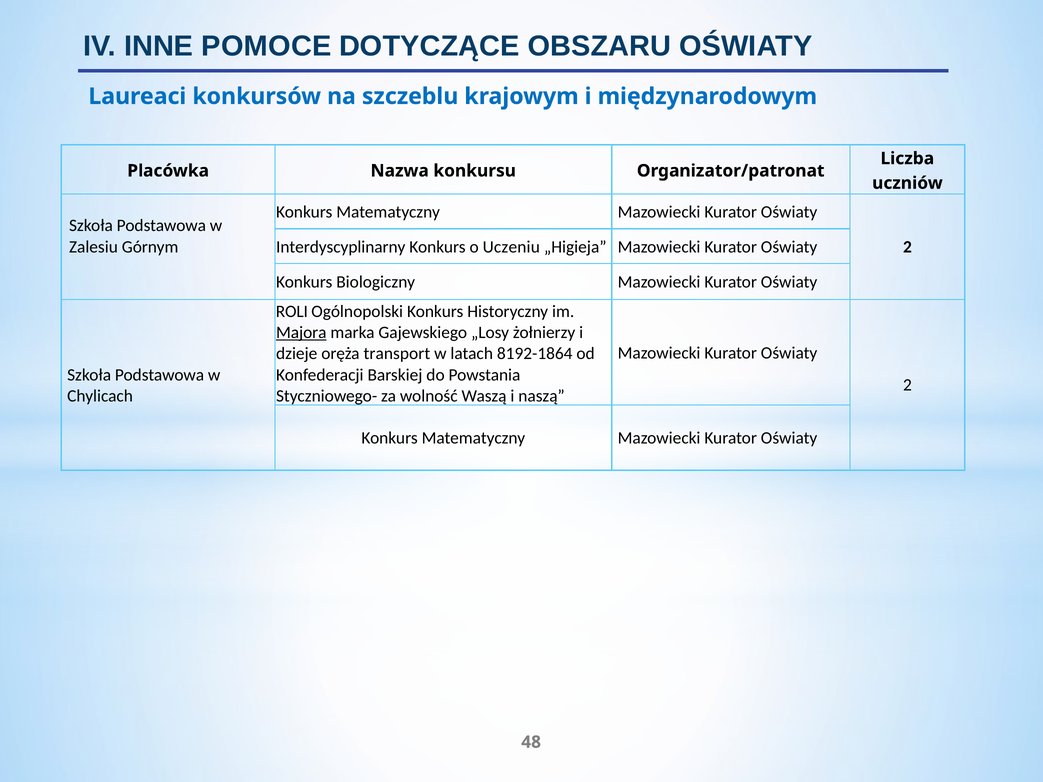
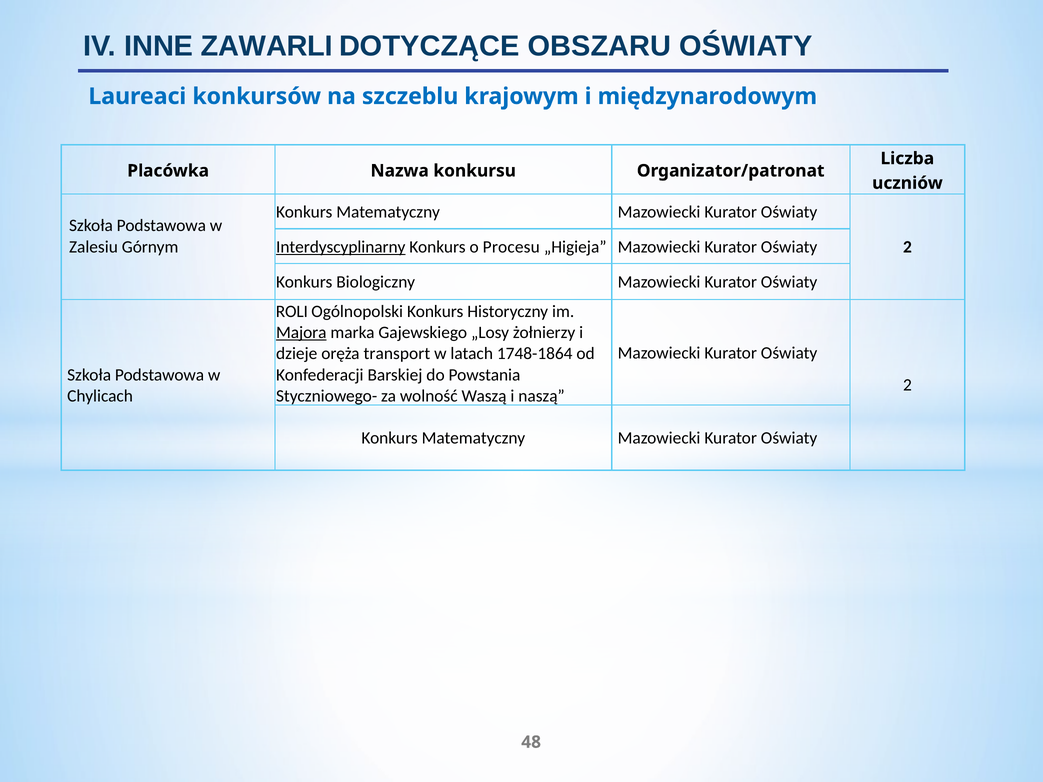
POMOCE: POMOCE -> ZAWARLI (267, 46)
Interdyscyplinarny underline: none -> present (341, 247)
Uczeniu: Uczeniu -> Procesu (511, 247)
8192-1864: 8192-1864 -> 1748-1864 (535, 354)
